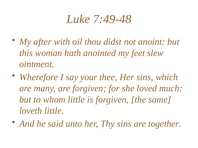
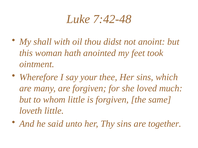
7:49-48: 7:49-48 -> 7:42-48 (112, 19)
after: after -> shall (43, 42)
slew: slew -> took (155, 53)
